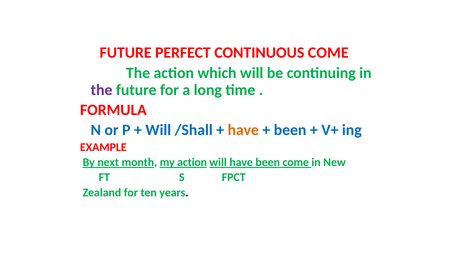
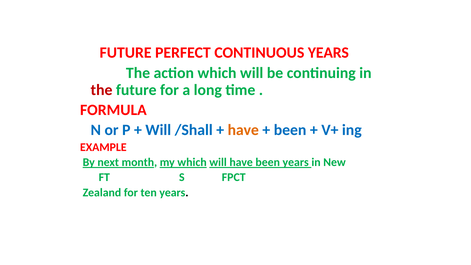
CONTINUOUS COME: COME -> YEARS (328, 53)
the colour: purple -> red (102, 90)
my action: action -> which (192, 162)
been come: come -> years (296, 162)
